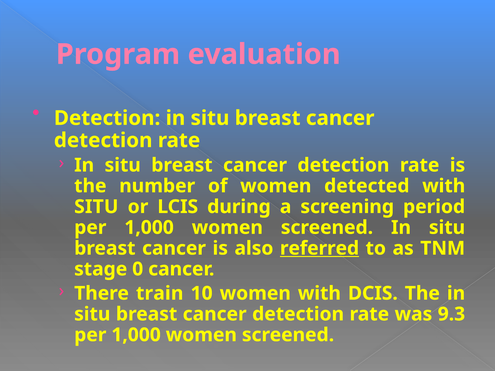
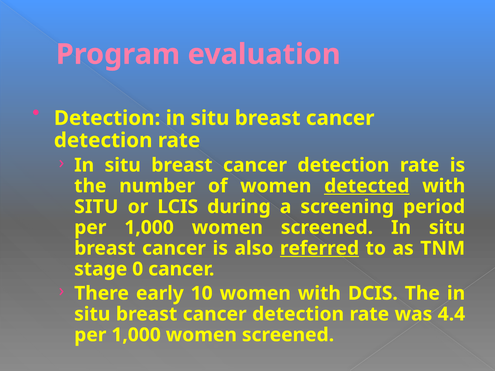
detected underline: none -> present (367, 186)
train: train -> early (160, 294)
9.3: 9.3 -> 4.4 (451, 314)
